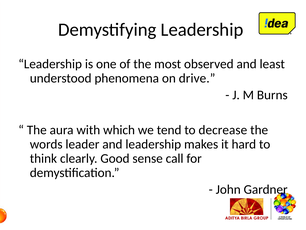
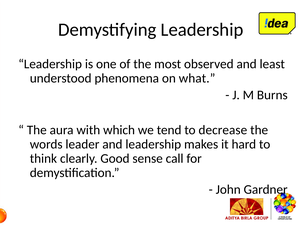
drive: drive -> what (197, 78)
